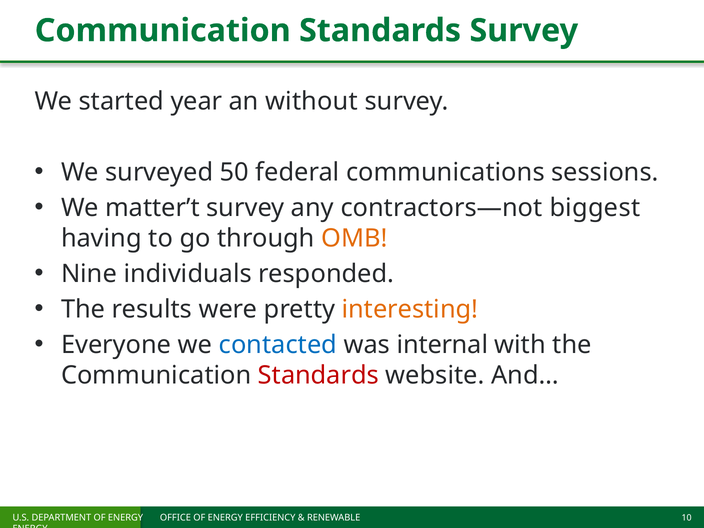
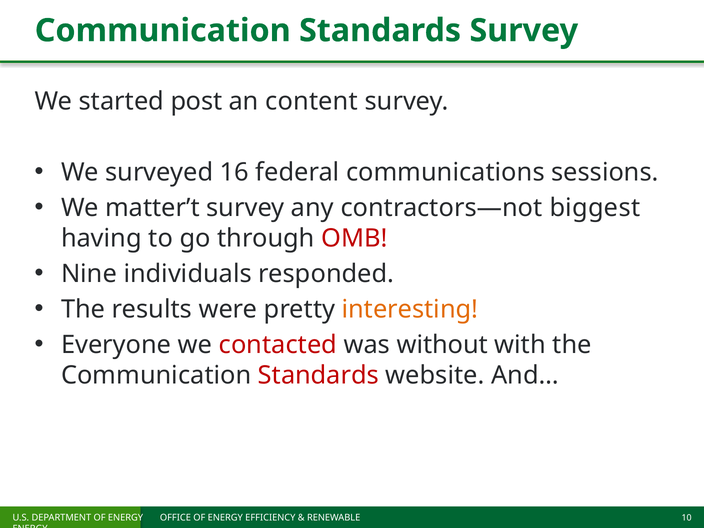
year: year -> post (196, 101)
without: without -> content (312, 101)
50: 50 -> 16 (234, 172)
OMB colour: orange -> red (354, 238)
contacted colour: blue -> red (278, 345)
internal: internal -> without (442, 345)
